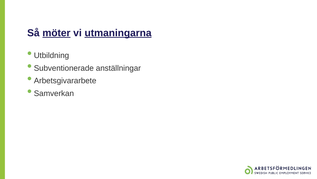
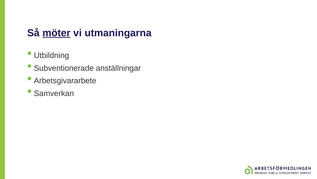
utmaningarna underline: present -> none (118, 33)
